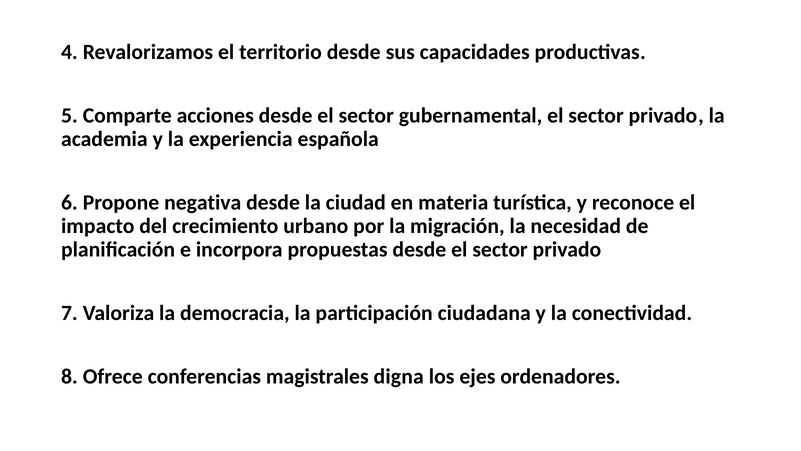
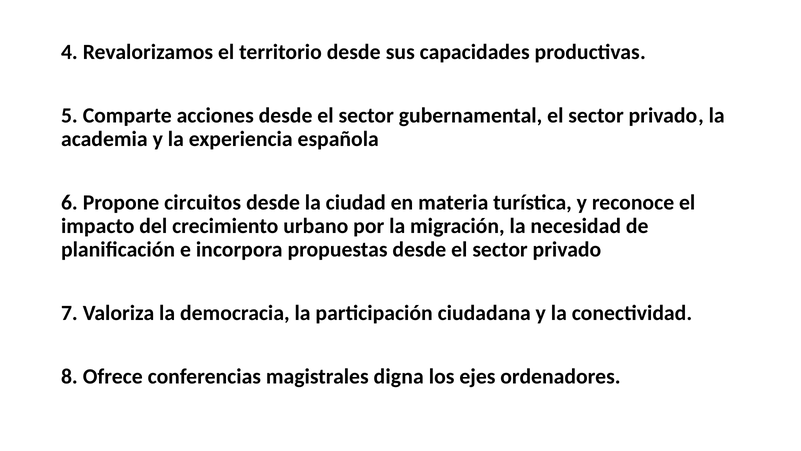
negativa: negativa -> circuitos (203, 202)
